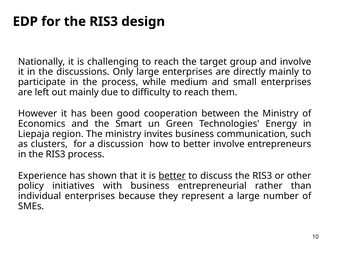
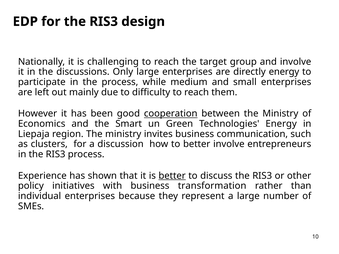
directly mainly: mainly -> energy (284, 72)
cooperation underline: none -> present (171, 114)
entrepreneurial: entrepreneurial -> transformation (212, 186)
